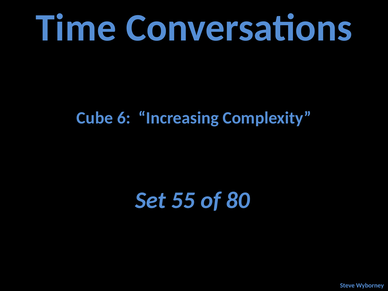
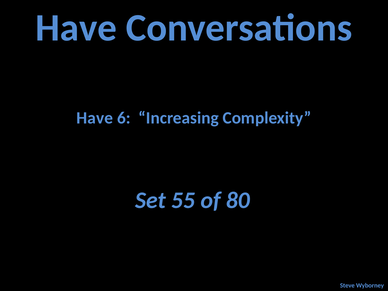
Time: Time -> Have (76, 28)
Cube: Cube -> Have (95, 118)
